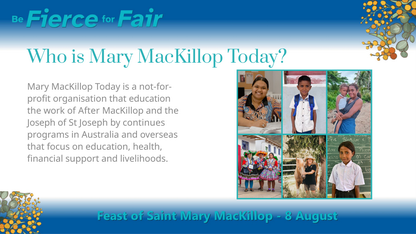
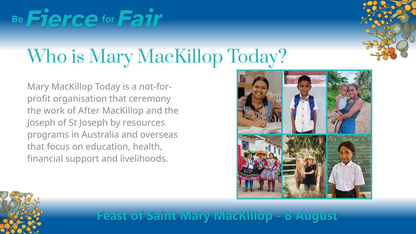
that education: education -> ceremony (150, 99)
continues: continues -> resources (144, 123)
